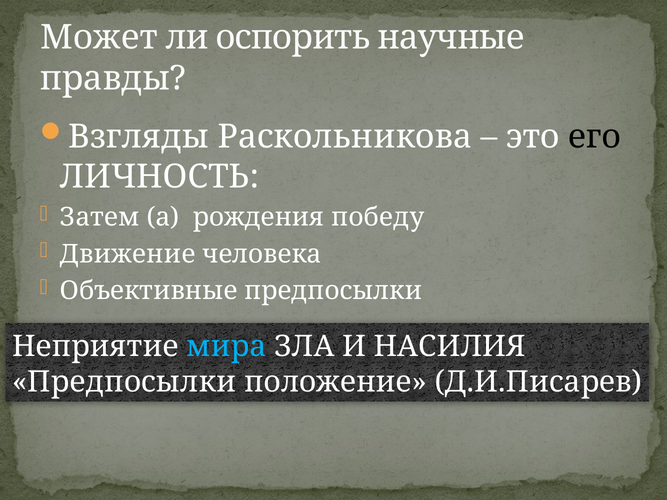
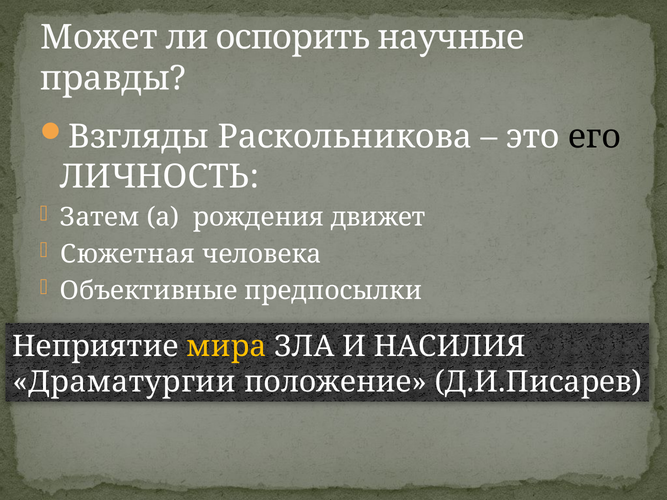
победу: победу -> движет (378, 217)
Движение: Движение -> Сюжетная (128, 254)
мира colour: light blue -> yellow (226, 347)
Предпосылки: Предпосылки -> Драматургии (124, 382)
